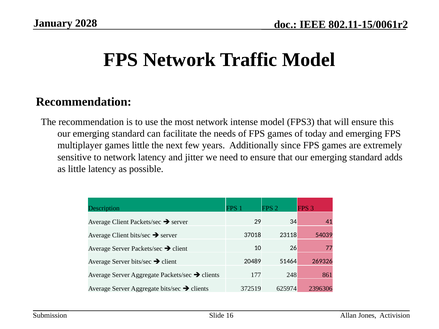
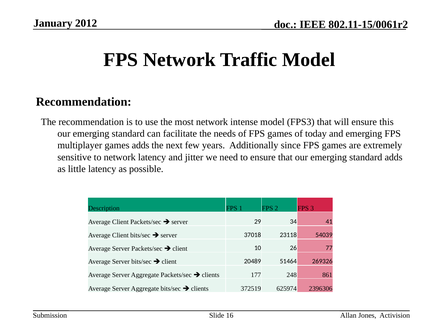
2028: 2028 -> 2012 (86, 23)
games little: little -> adds (141, 146)
